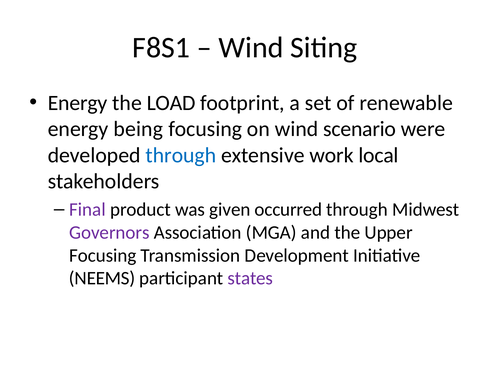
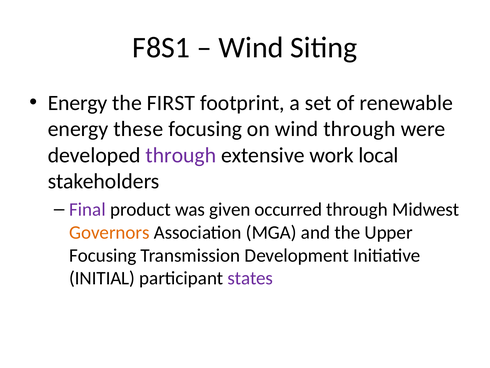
LOAD: LOAD -> FIRST (171, 103)
being: being -> these (138, 129)
wind scenario: scenario -> through (359, 129)
through colour: blue -> purple (181, 155)
Governors colour: purple -> orange (109, 232)
NEEMS: NEEMS -> INITIAL (102, 278)
